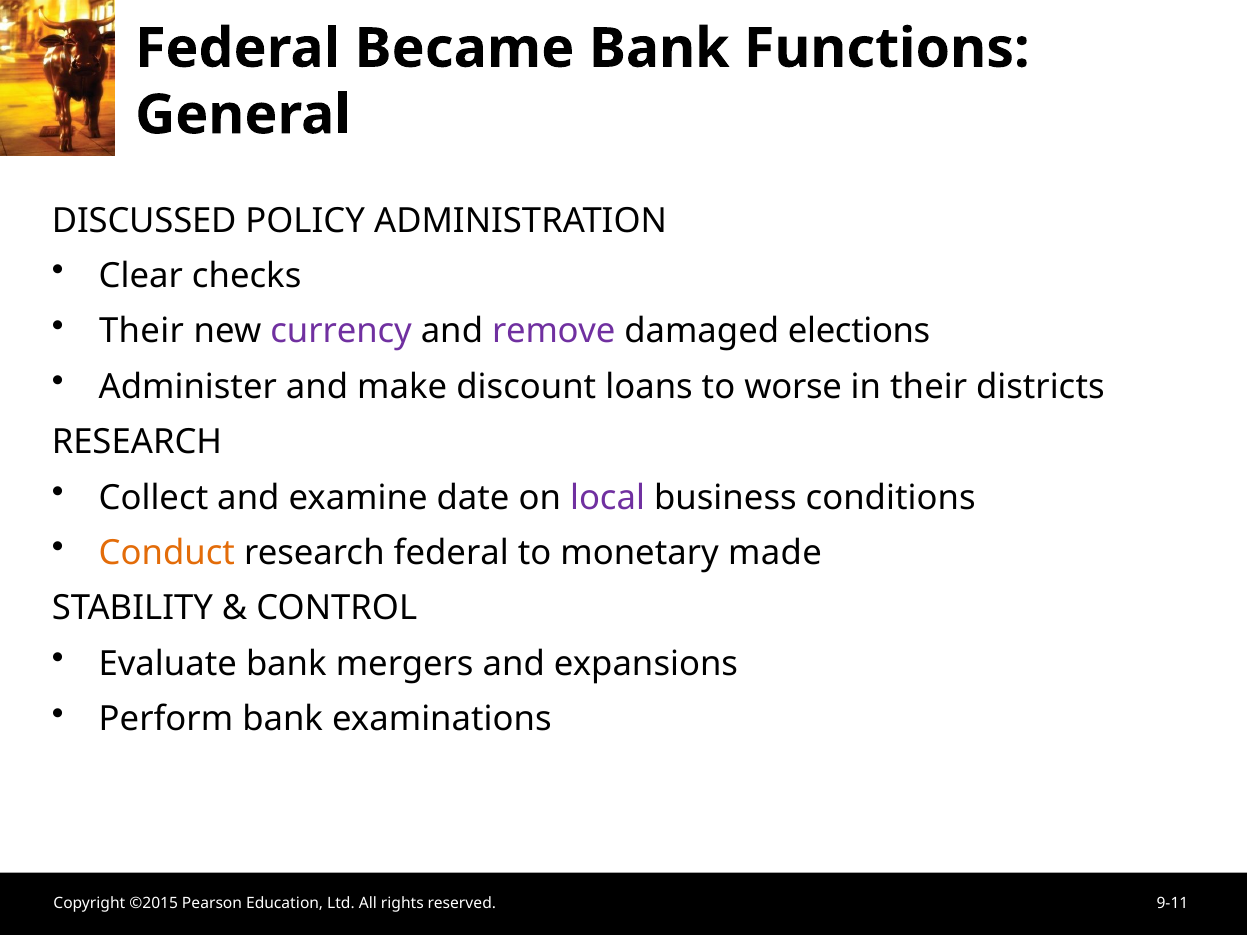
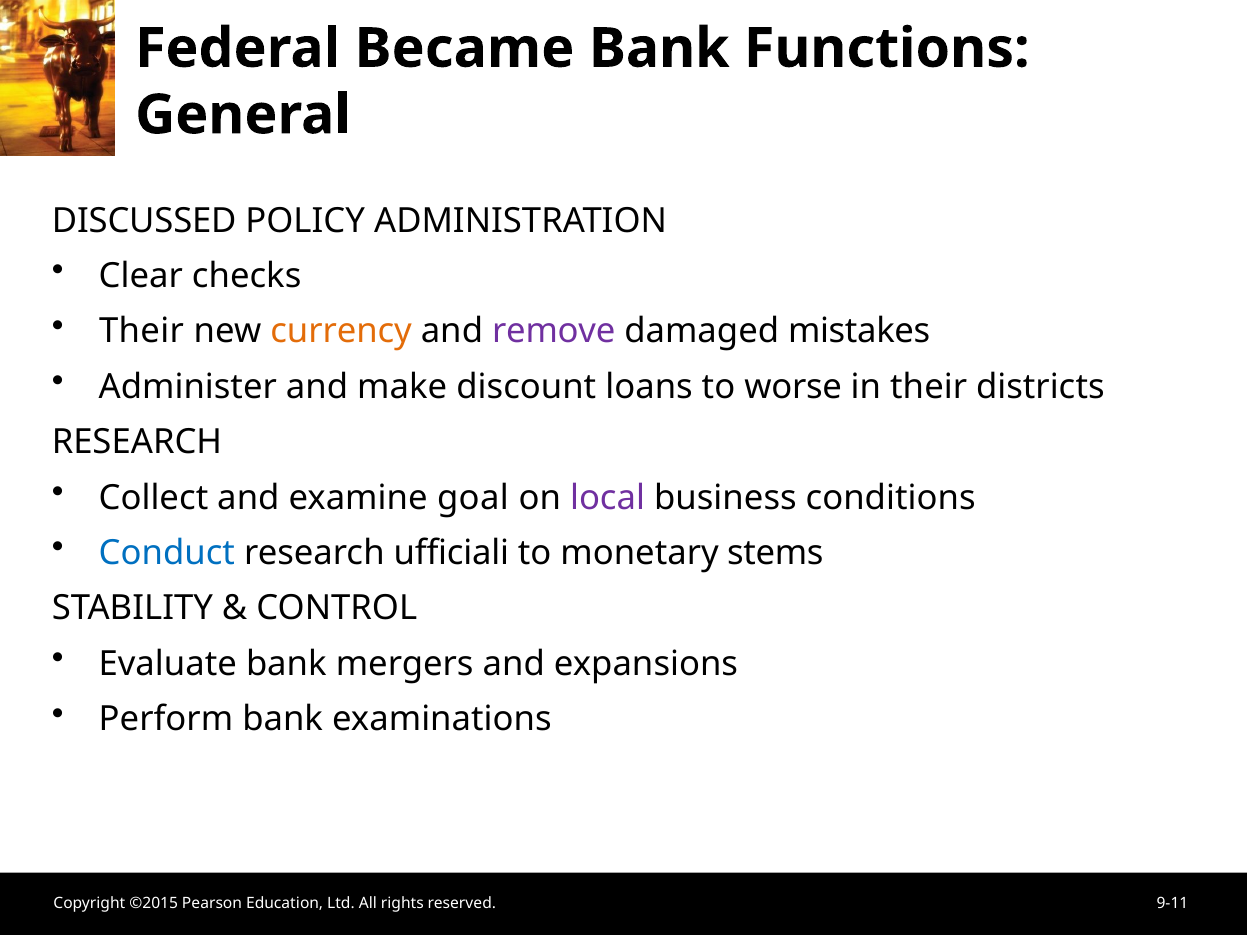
currency colour: purple -> orange (341, 332)
elections: elections -> mistakes (859, 332)
date: date -> goal (473, 498)
Conduct colour: orange -> blue (167, 553)
research federal: federal -> ufficiali (451, 553)
made: made -> stems (775, 553)
